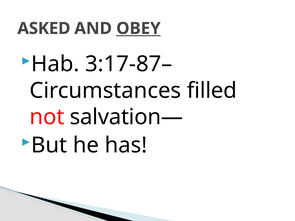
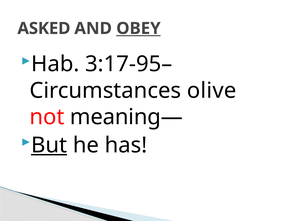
3:17-87–: 3:17-87– -> 3:17-95– (129, 64)
filled: filled -> olive (212, 91)
salvation—: salvation— -> meaning— (126, 117)
But underline: none -> present (49, 145)
